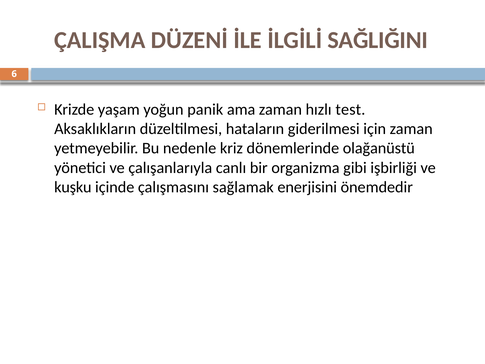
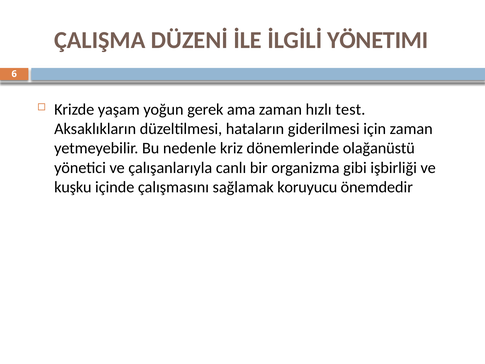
SAĞLIĞINI: SAĞLIĞINI -> YÖNETIMI (378, 40)
panik: panik -> gerek (205, 109)
enerjisini: enerjisini -> koruyucu (307, 187)
